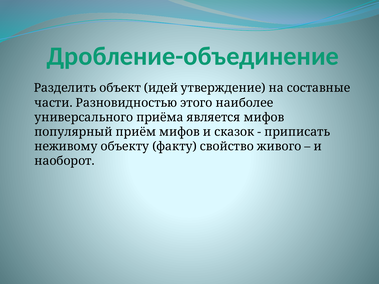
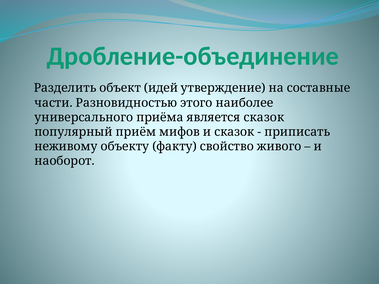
является мифов: мифов -> сказок (264, 117)
